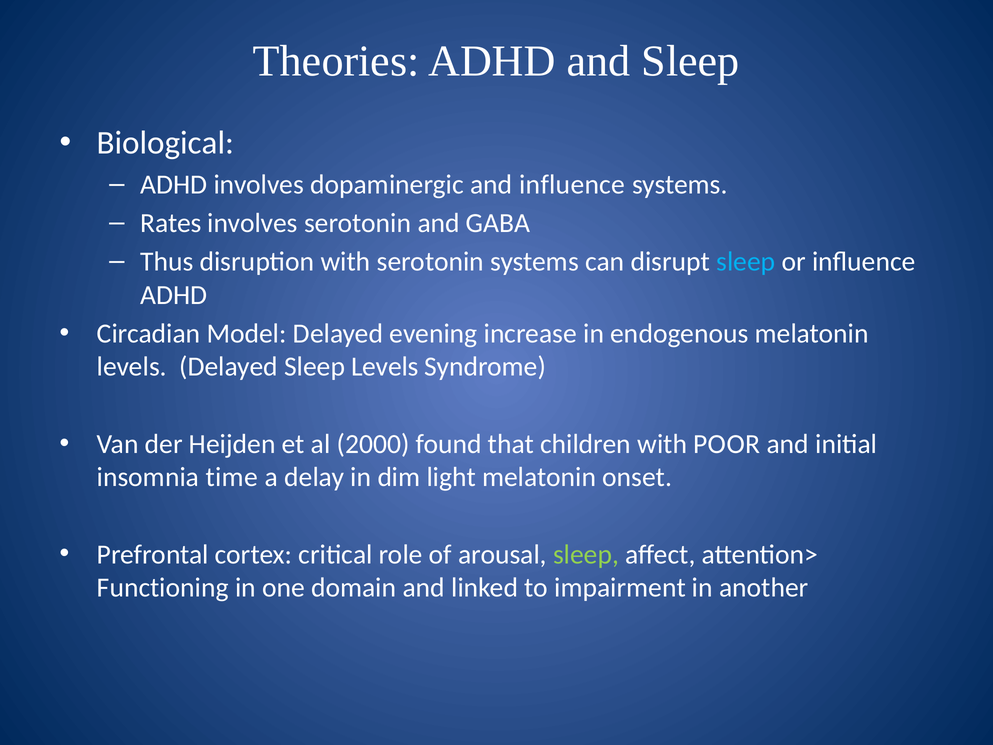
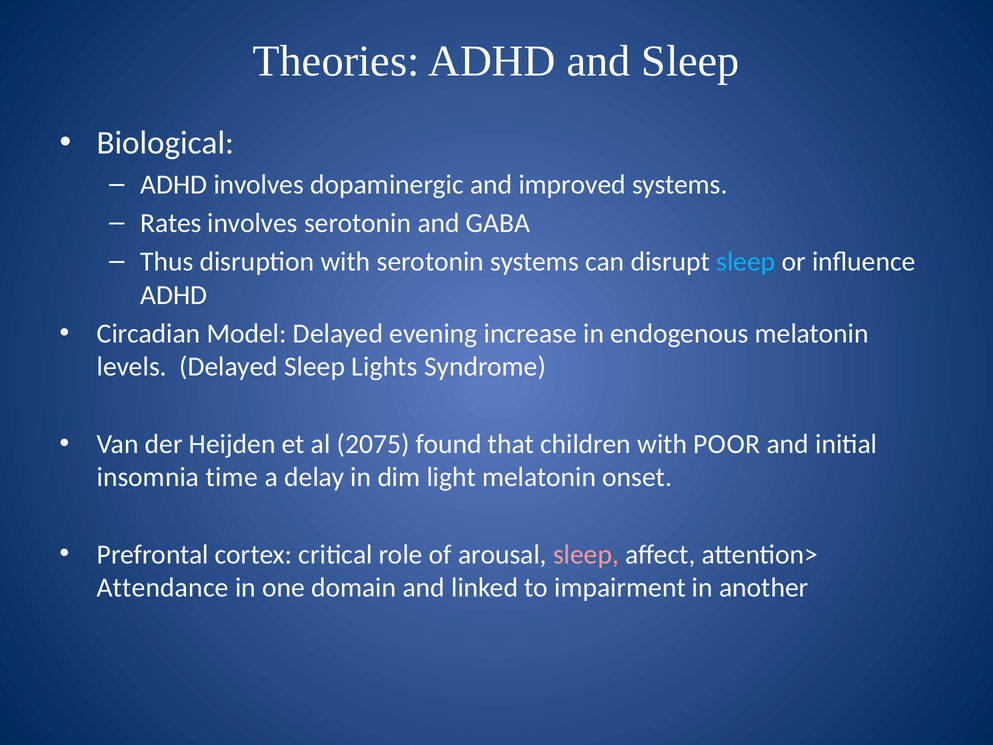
and influence: influence -> improved (572, 185)
Sleep Levels: Levels -> Lights (385, 367)
2000: 2000 -> 2075 (373, 444)
sleep colour: light green -> pink (586, 554)
Functioning: Functioning -> Attendance (163, 587)
